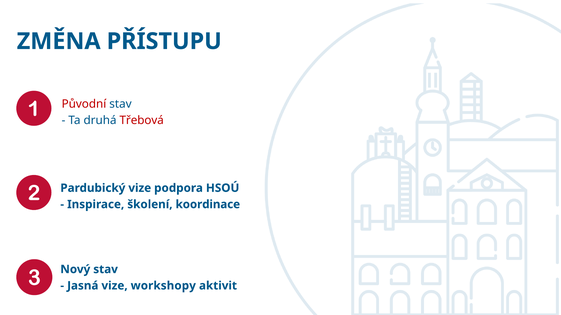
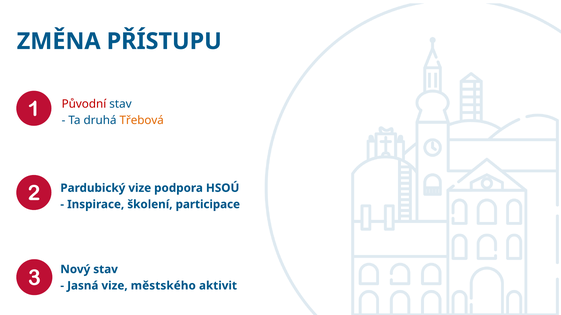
Třebová colour: red -> orange (142, 120)
koordinace: koordinace -> participace (208, 205)
workshopy: workshopy -> městského (163, 286)
